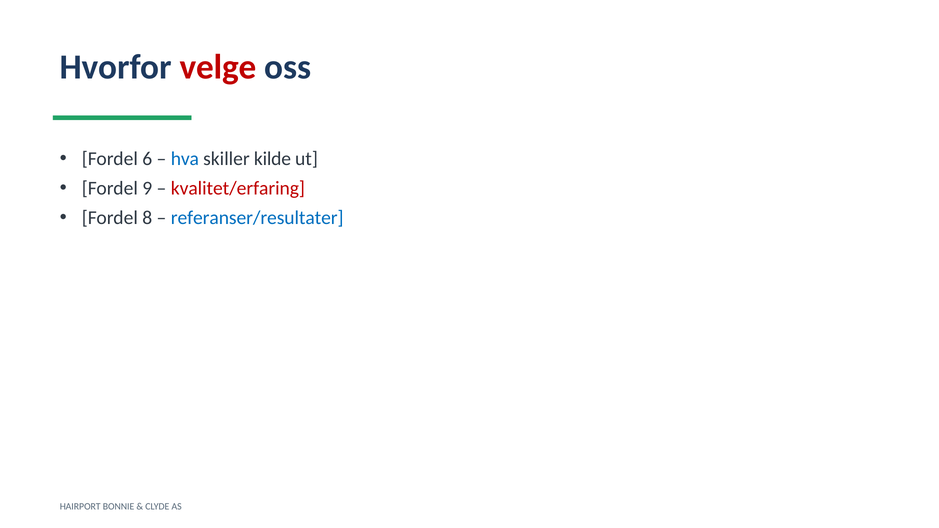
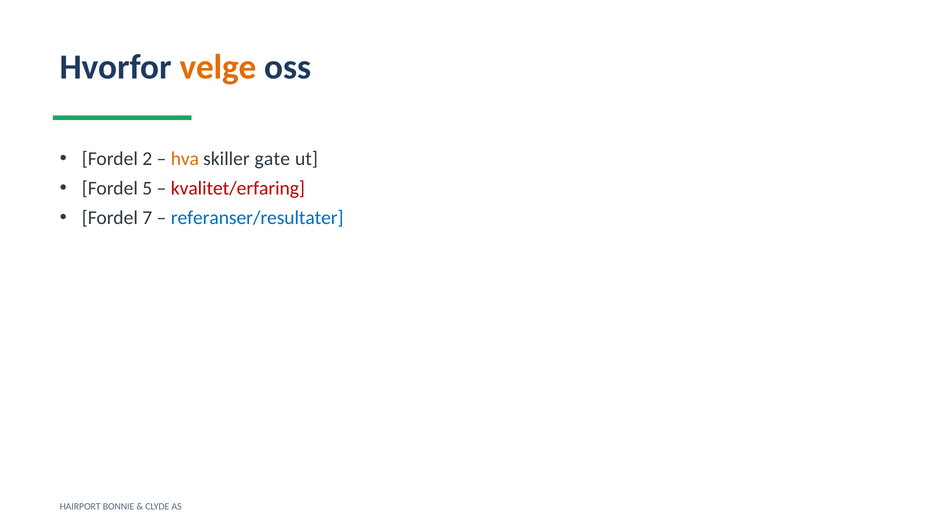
velge colour: red -> orange (218, 67)
6: 6 -> 2 (147, 159)
hva colour: blue -> orange (185, 159)
kilde: kilde -> gate (272, 159)
9: 9 -> 5 (147, 188)
8: 8 -> 7 (147, 218)
